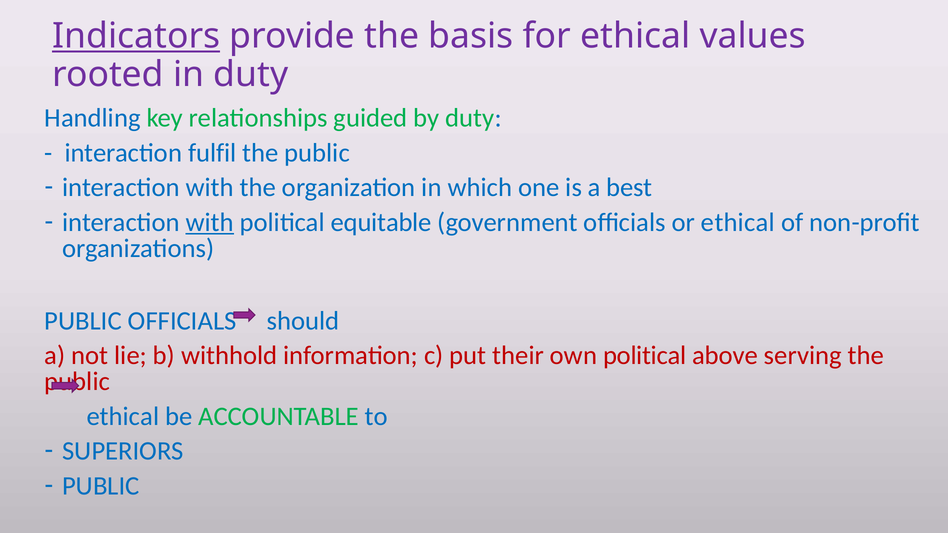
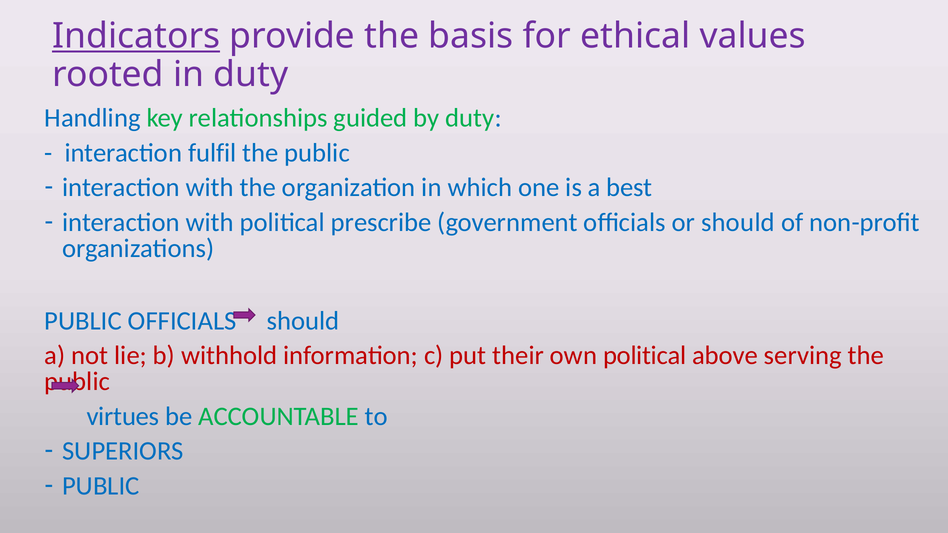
with underline: present -> none (210, 222)
equitable: equitable -> prescribe (381, 222)
or ethical: ethical -> should (738, 222)
ethical: ethical -> virtues (123, 417)
